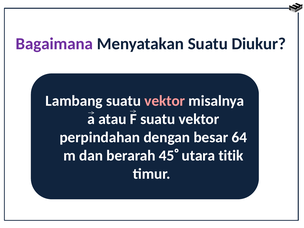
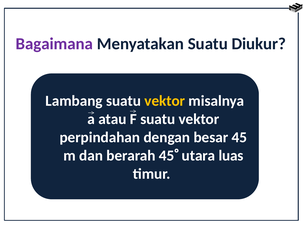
vektor colour: pink -> yellow (165, 101)
64: 64 -> 45 (239, 137)
titik: titik -> luas (231, 156)
